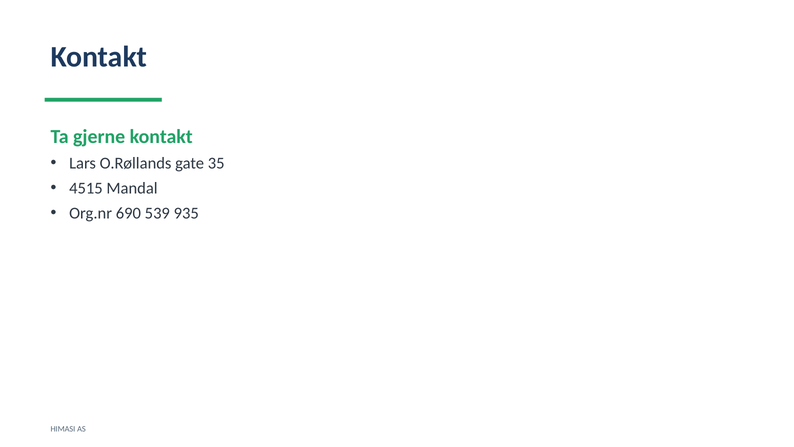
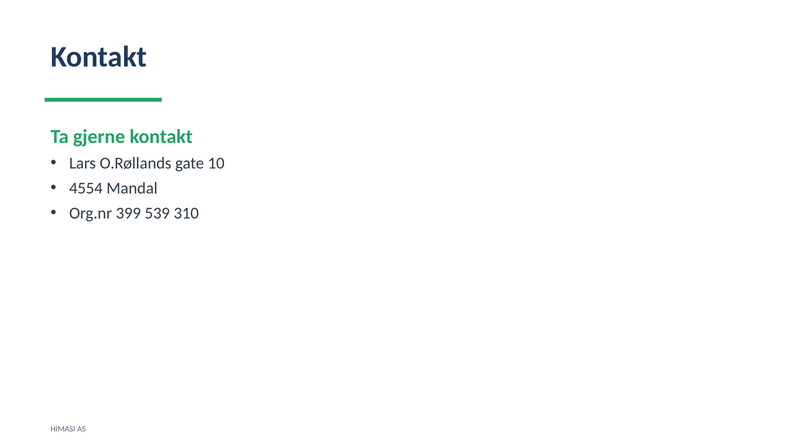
35: 35 -> 10 (216, 163)
4515: 4515 -> 4554 (86, 188)
690: 690 -> 399 (128, 213)
935: 935 -> 310 (186, 213)
